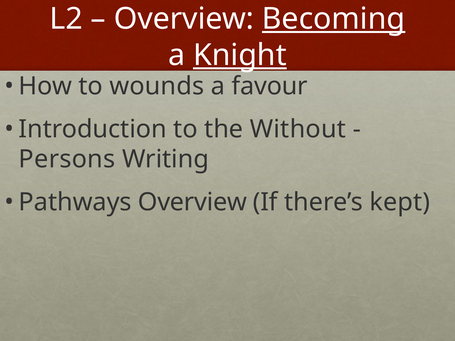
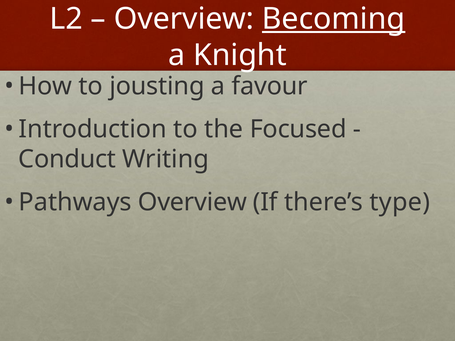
Knight underline: present -> none (240, 55)
wounds: wounds -> jousting (157, 86)
Without: Without -> Focused (298, 129)
Persons: Persons -> Conduct (67, 159)
kept: kept -> type (400, 202)
